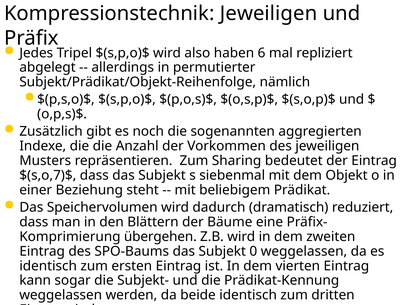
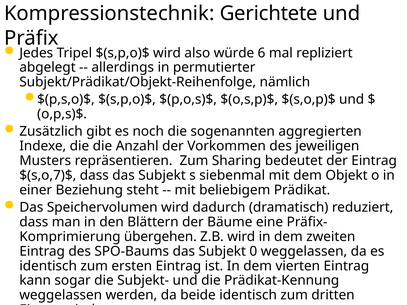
Kompressionstechnik Jeweiligen: Jeweiligen -> Gerichtete (269, 14)
haben: haben -> würde (234, 53)
